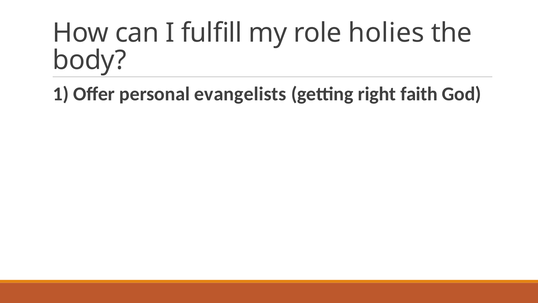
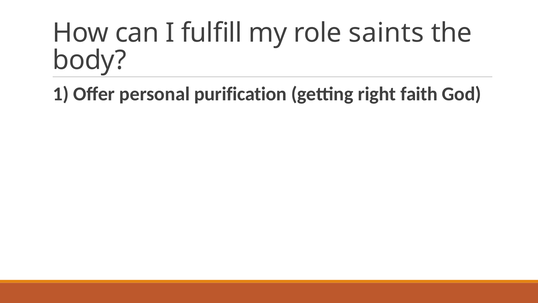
holies: holies -> saints (386, 33)
evangelists: evangelists -> purification (241, 94)
